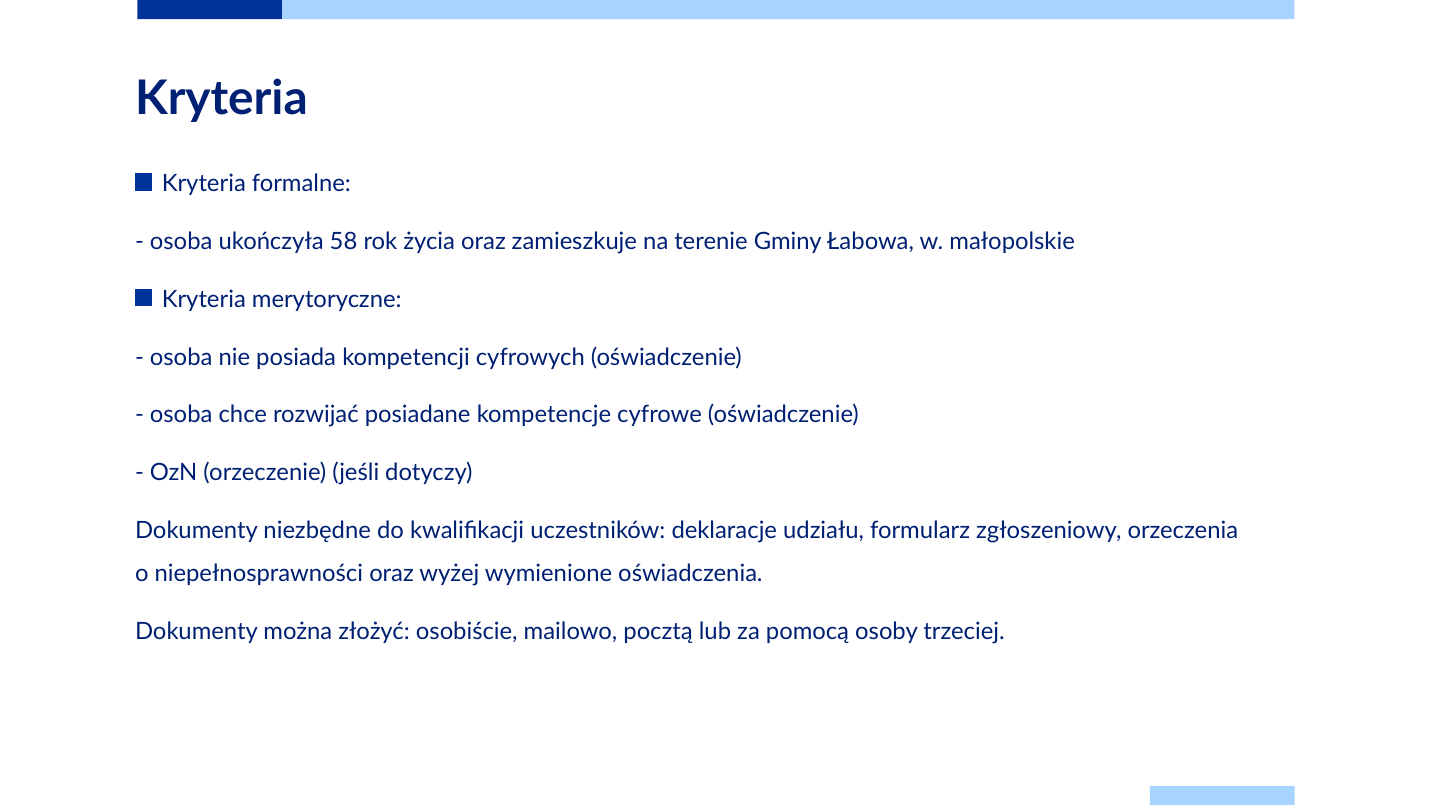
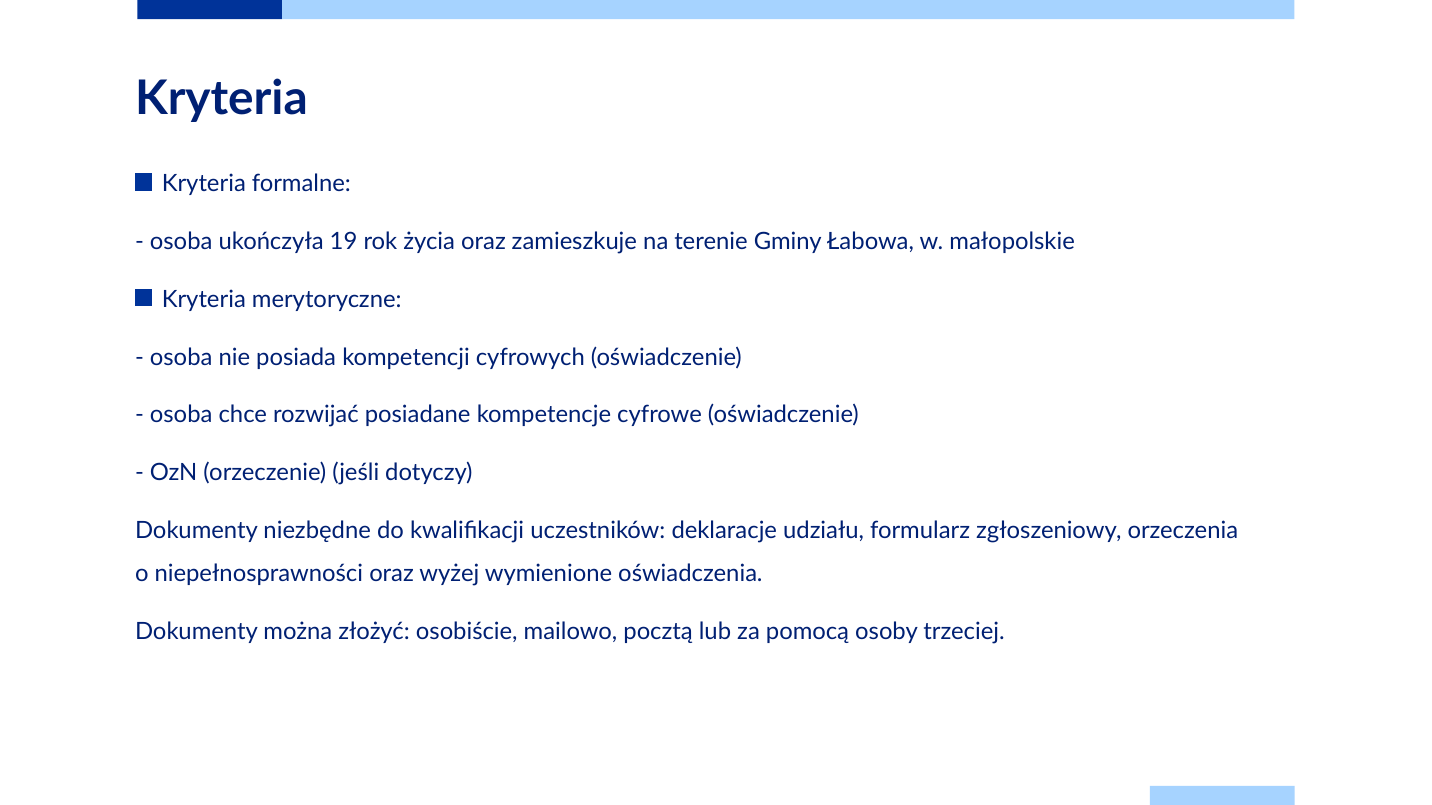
58: 58 -> 19 (344, 242)
